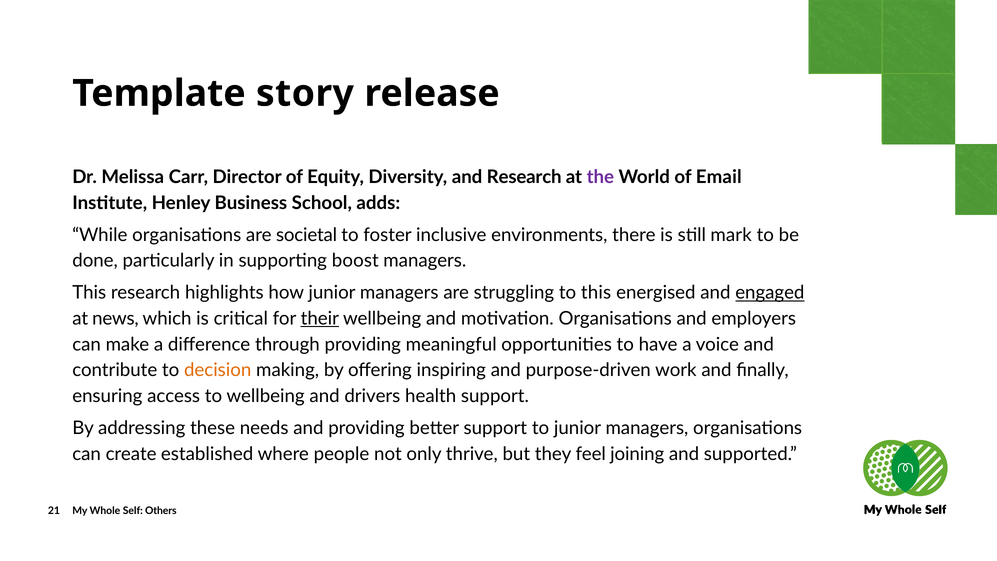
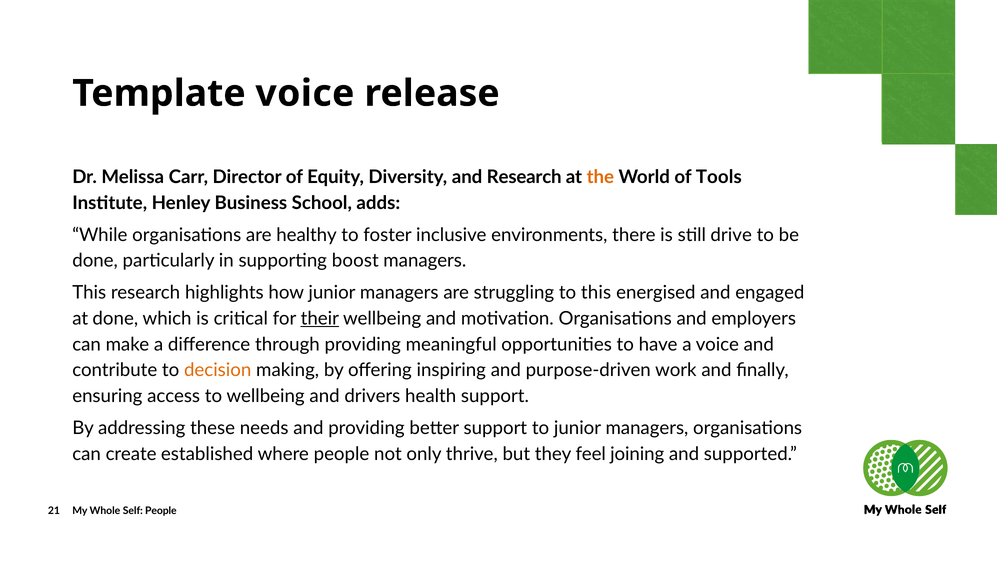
Template story: story -> voice (305, 93)
the colour: purple -> orange (600, 177)
Email: Email -> Tools (719, 177)
societal: societal -> healthy (307, 235)
mark: mark -> drive (731, 235)
engaged underline: present -> none (770, 293)
at news: news -> done (115, 319)
Self Others: Others -> People (161, 510)
